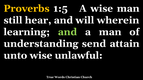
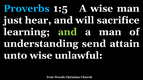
Proverbs colour: yellow -> light blue (27, 9)
still: still -> just (13, 20)
wherein: wherein -> sacrifice (118, 20)
